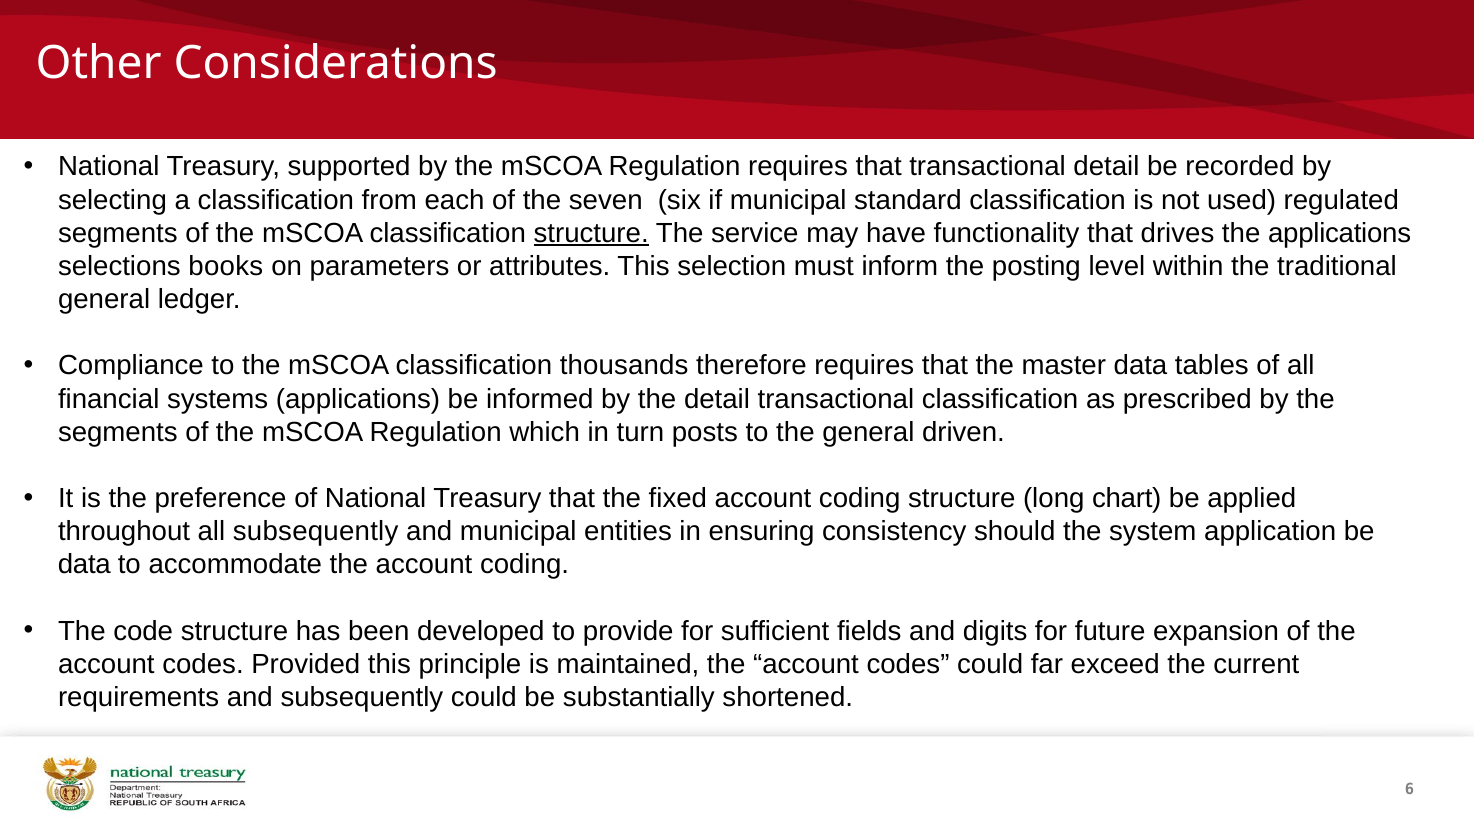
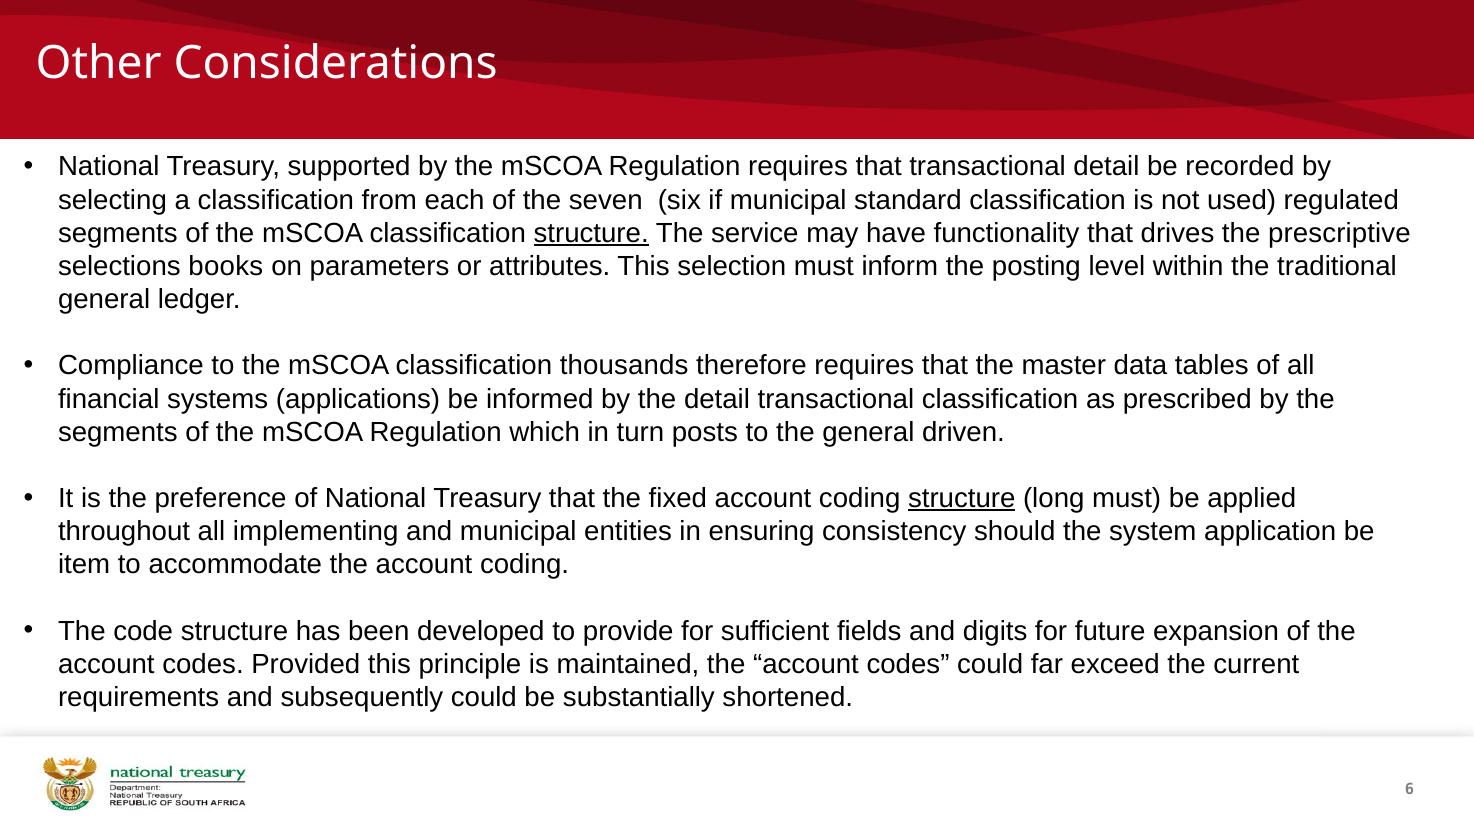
the applications: applications -> prescriptive (1339, 233)
structure underline: none -> present (962, 498)
long chart: chart -> must (1127, 498)
all subsequently: subsequently -> implementing (316, 532)
data: data -> item (84, 565)
